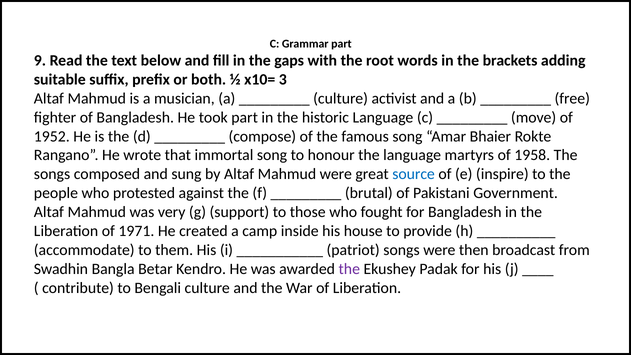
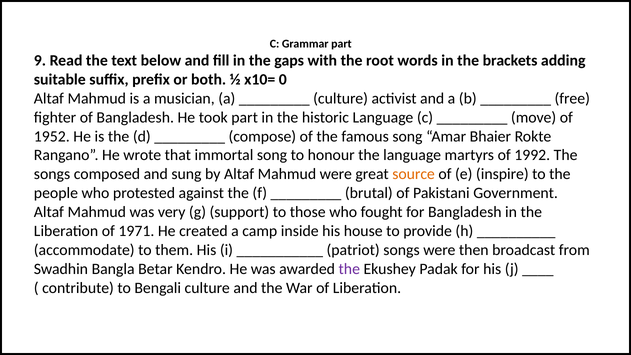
3: 3 -> 0 (283, 80)
1958: 1958 -> 1992 (532, 155)
source colour: blue -> orange (414, 174)
